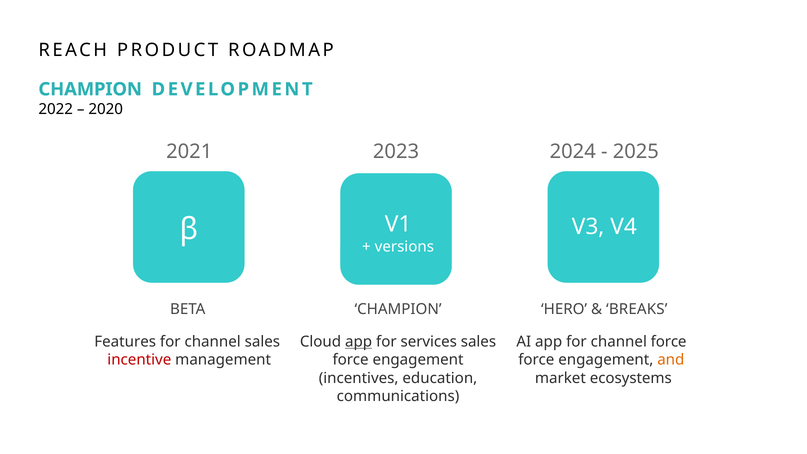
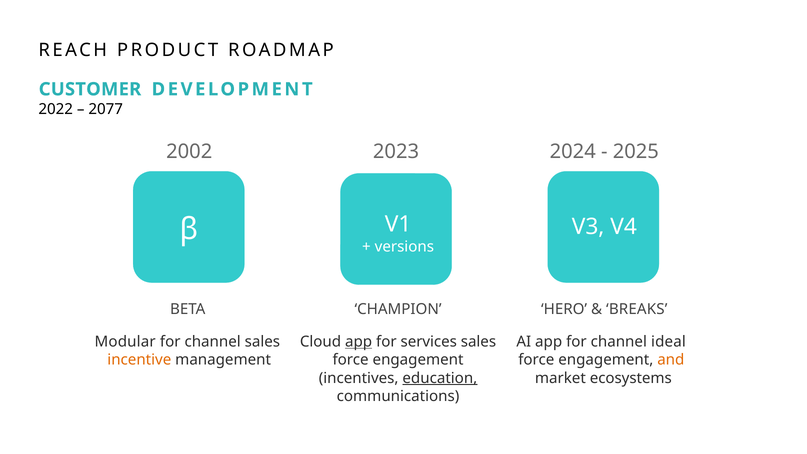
CHAMPION: CHAMPION -> CUSTOMER (90, 89)
2020: 2020 -> 2077 (106, 109)
2021: 2021 -> 2002 (189, 151)
Features: Features -> Modular (125, 342)
channel force: force -> ideal (668, 342)
incentive colour: red -> orange (139, 360)
education underline: none -> present (440, 378)
